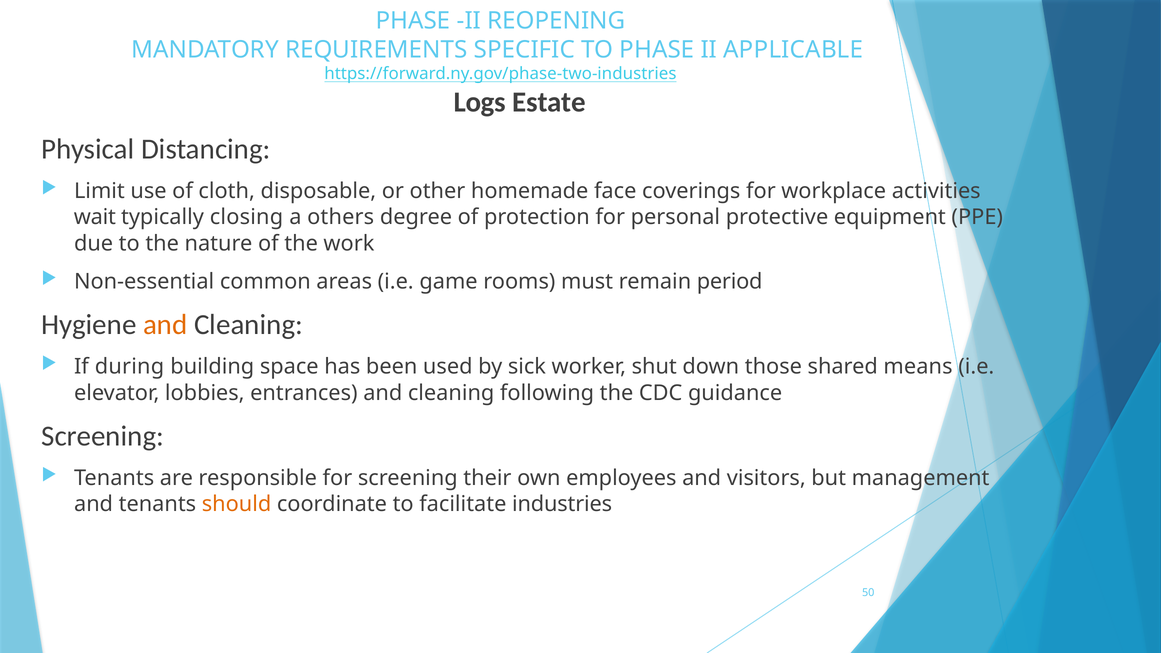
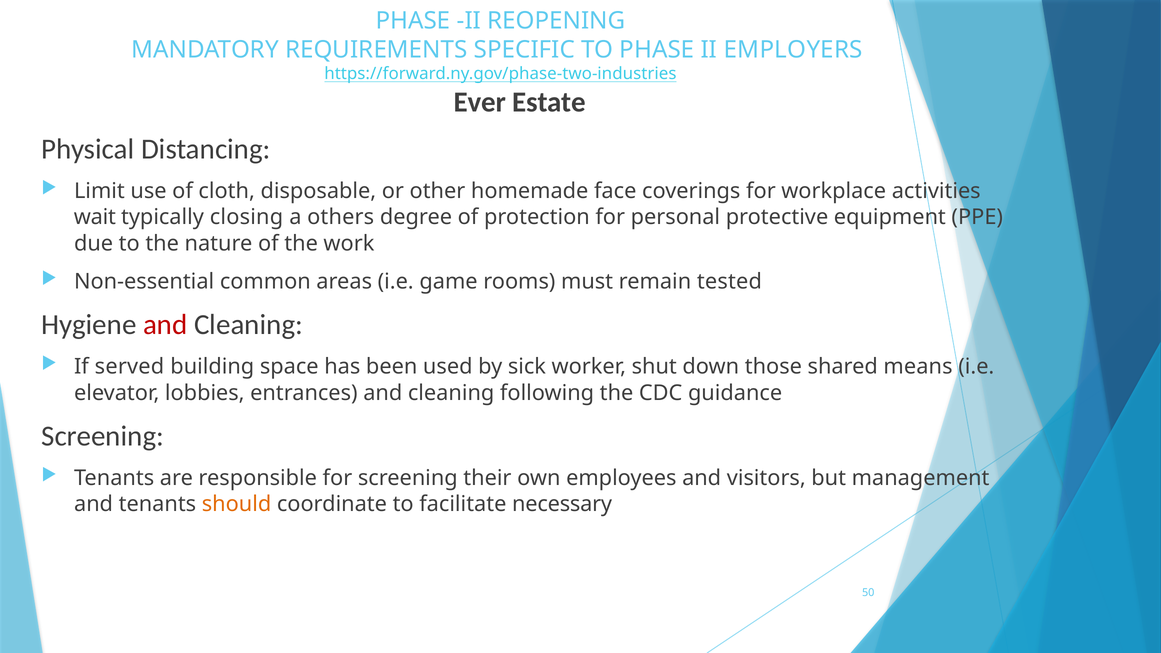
APPLICABLE: APPLICABLE -> EMPLOYERS (793, 50)
Logs: Logs -> Ever (480, 102)
period: period -> tested (729, 282)
and colour: orange -> red (165, 325)
during: during -> served (129, 367)
industries: industries -> necessary (562, 504)
